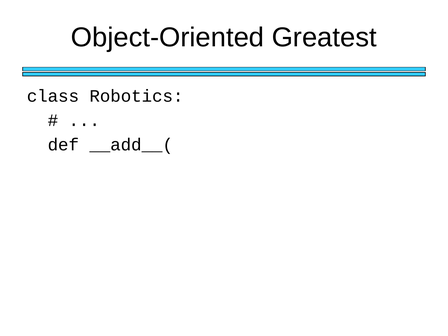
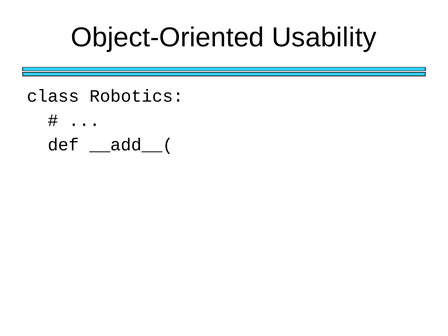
Greatest: Greatest -> Usability (324, 37)
